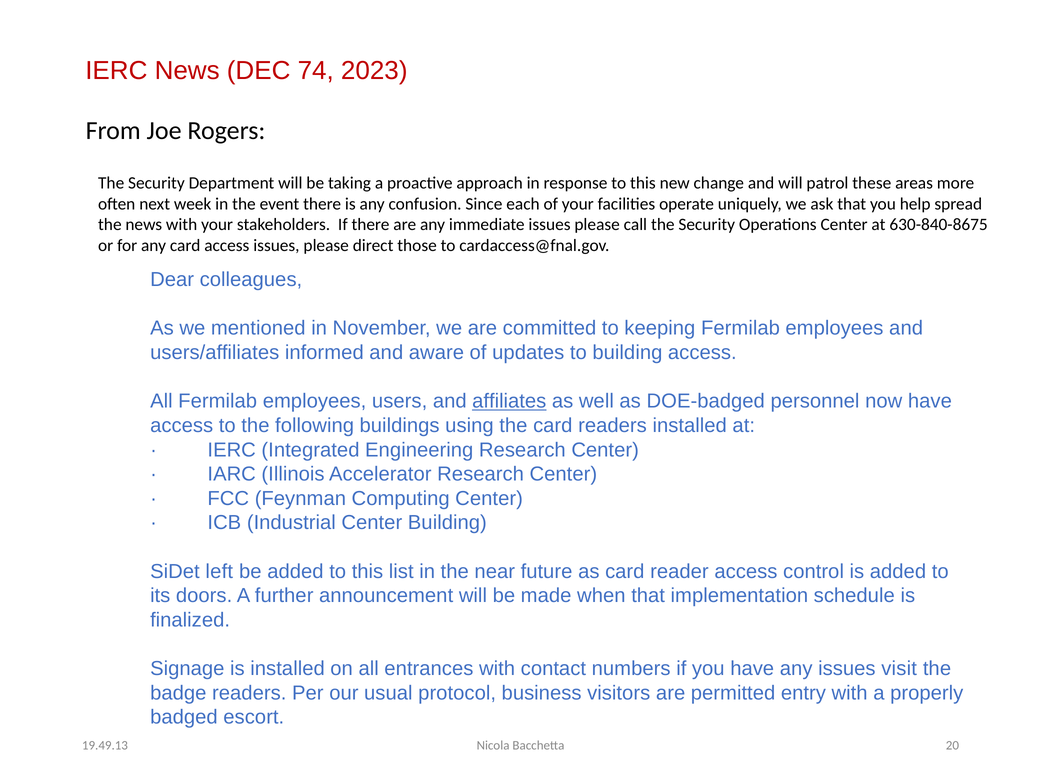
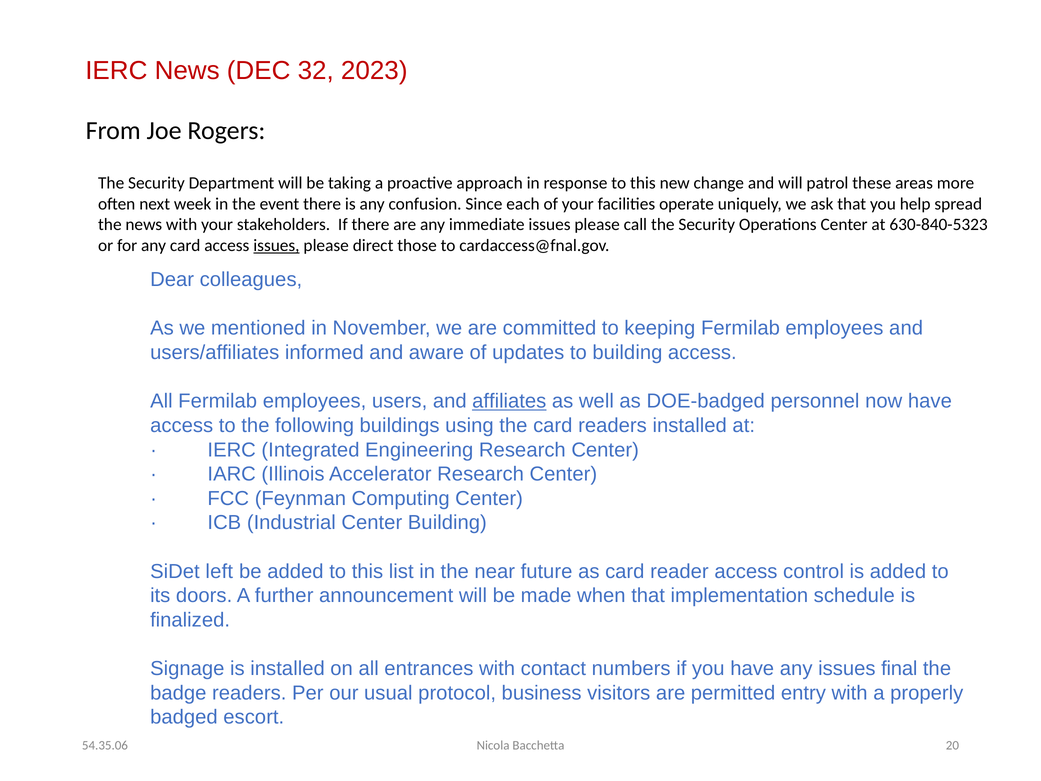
74: 74 -> 32 (316, 71)
630-840-8675: 630-840-8675 -> 630-840-5323 (939, 225)
issues underline: none -> present (276, 245)
visit: visit -> final (899, 668)
19.49.13: 19.49.13 -> 54.35.06 (105, 745)
